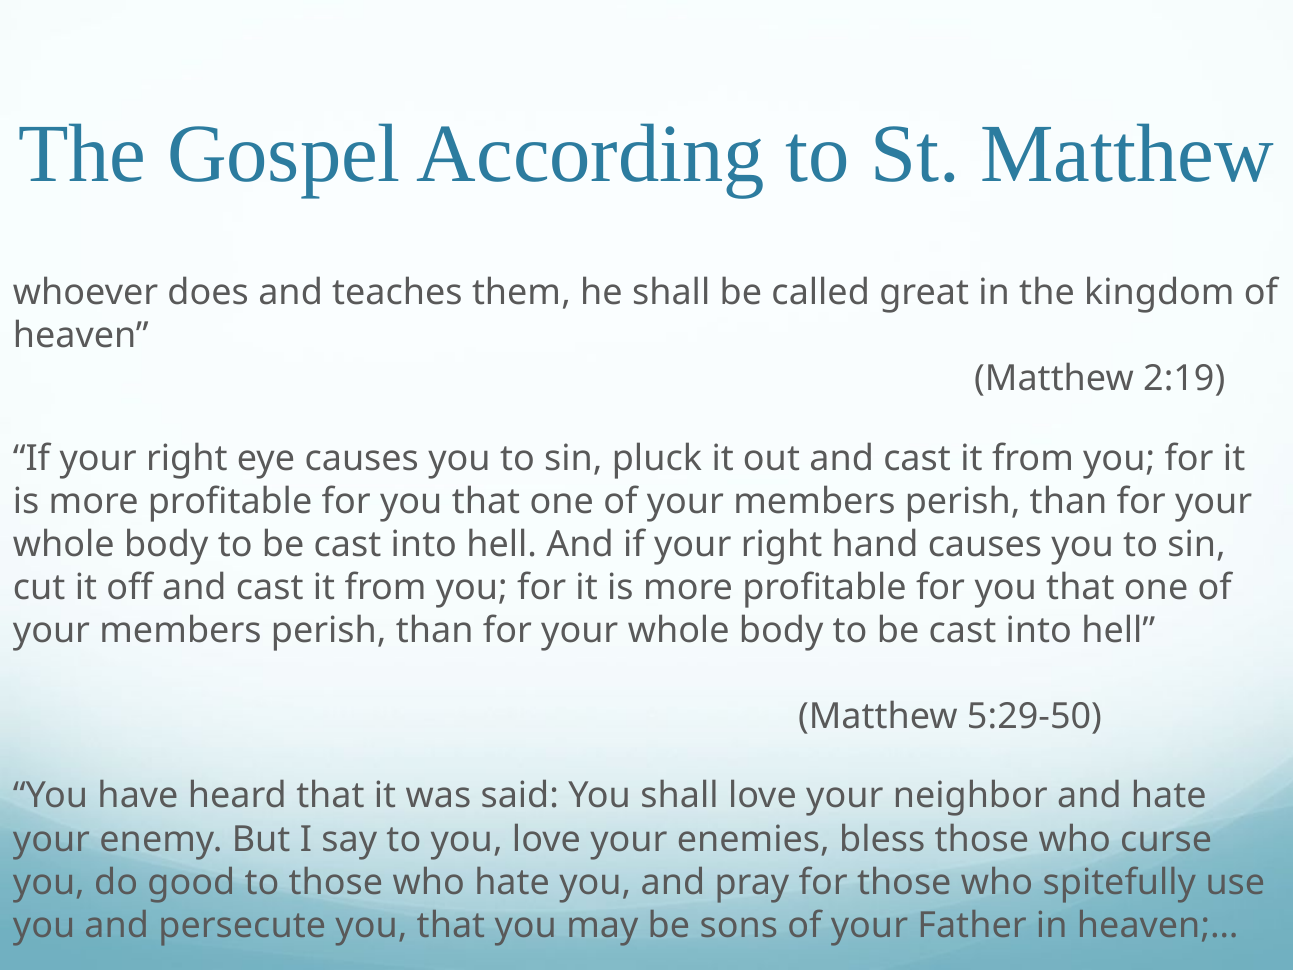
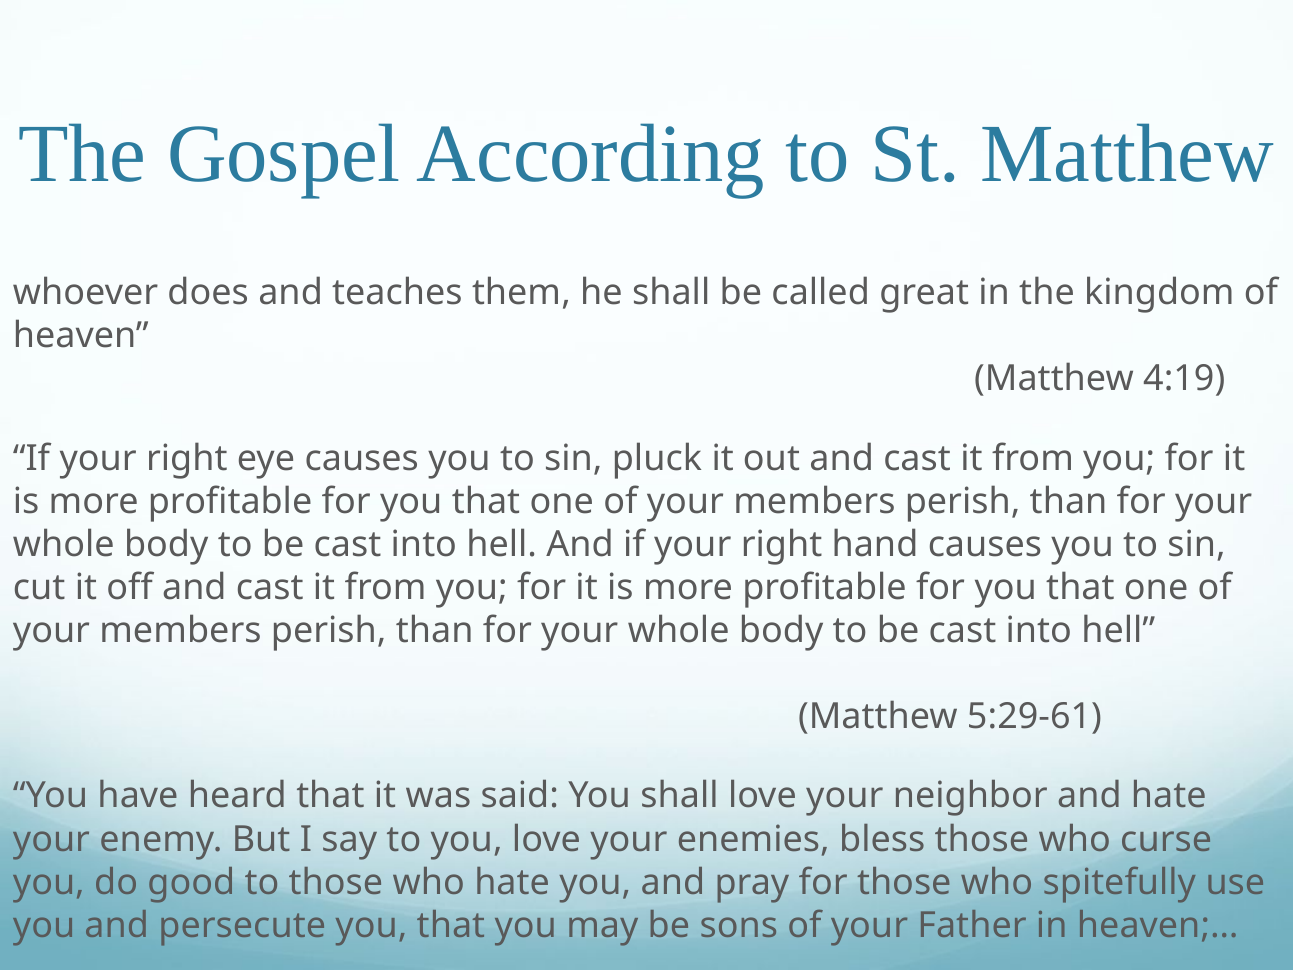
2:19: 2:19 -> 4:19 (1184, 379)
5:29-50: 5:29-50 -> 5:29-61 (1035, 717)
